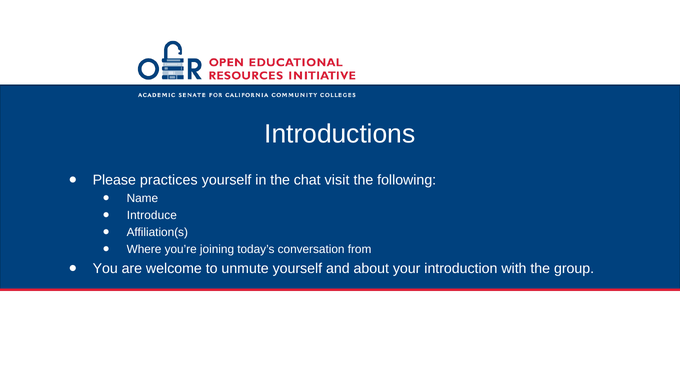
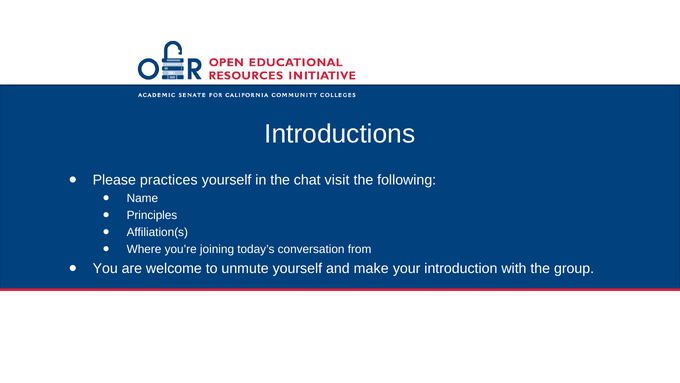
Introduce: Introduce -> Principles (152, 215)
about: about -> make (371, 268)
